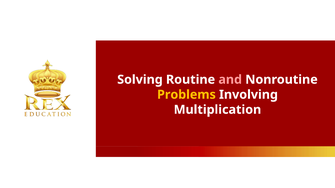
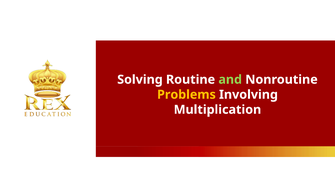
and colour: pink -> light green (230, 80)
